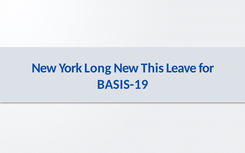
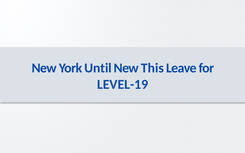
Long: Long -> Until (98, 68)
BASIS-19: BASIS-19 -> LEVEL-19 (123, 84)
